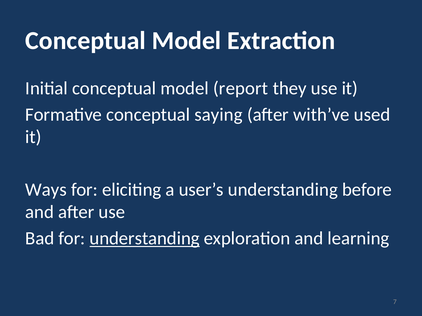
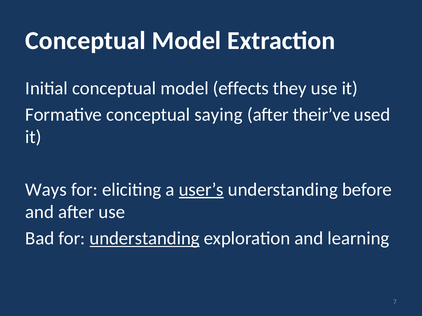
report: report -> effects (241, 89)
with’ve: with’ve -> their’ve (321, 115)
user’s underline: none -> present (201, 190)
